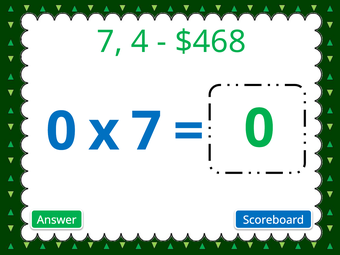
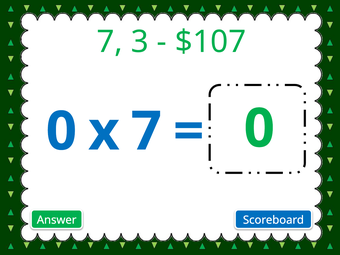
4: 4 -> 3 (140, 42)
$468: $468 -> $107 (210, 42)
